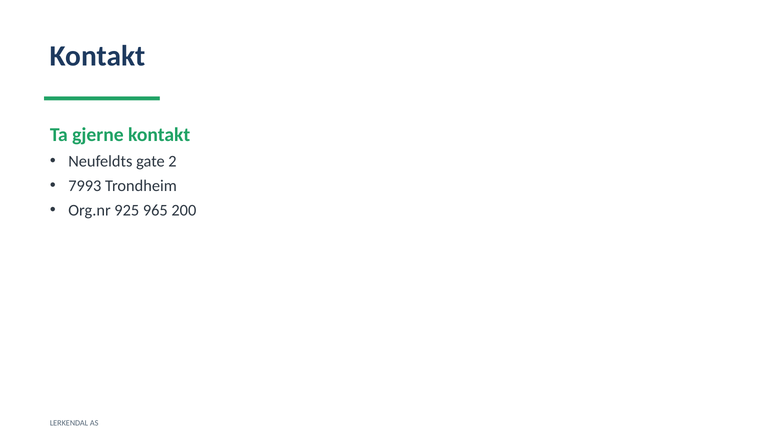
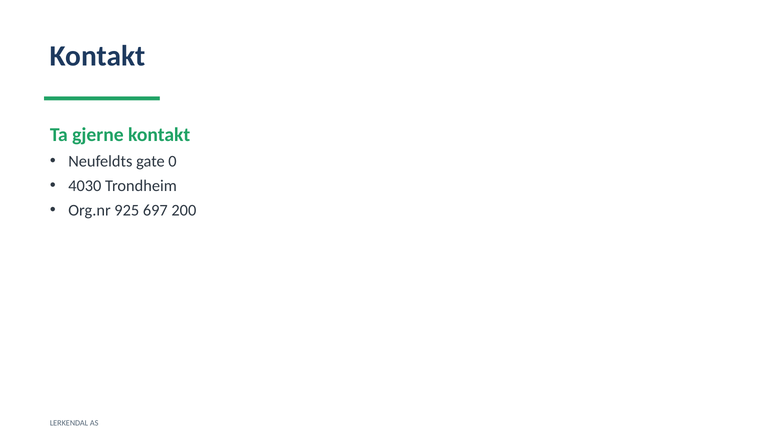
2: 2 -> 0 (173, 161)
7993: 7993 -> 4030 (85, 186)
965: 965 -> 697 (155, 210)
